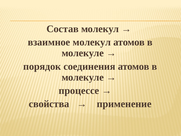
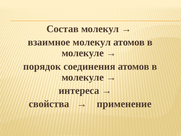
процессе: процессе -> интереса (79, 90)
